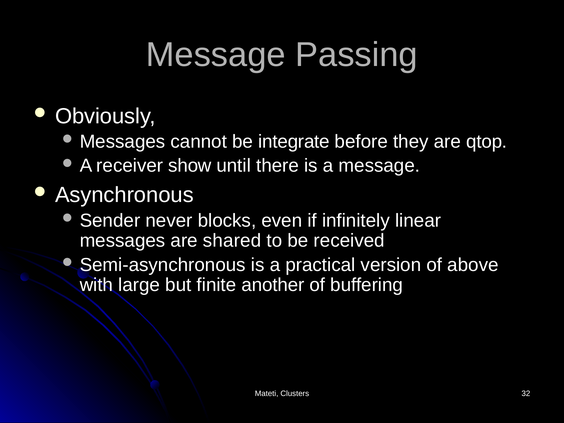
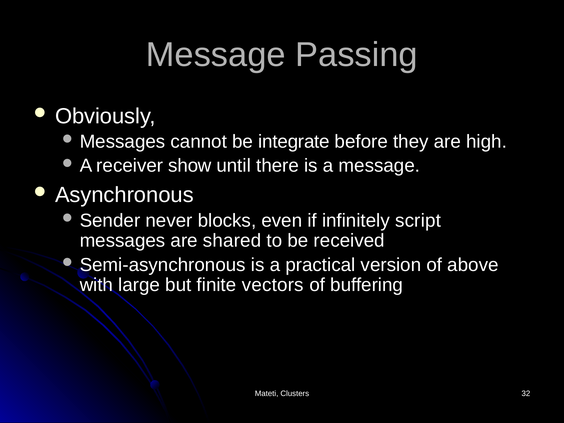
qtop: qtop -> high (487, 142)
linear: linear -> script (418, 220)
another: another -> vectors (273, 285)
